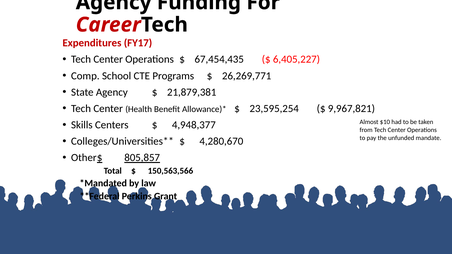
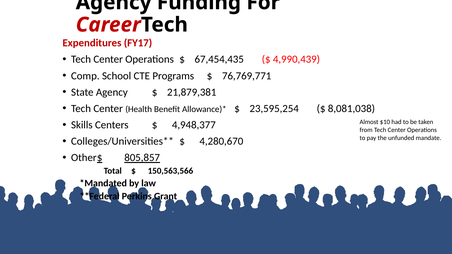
6,405,227: 6,405,227 -> 4,990,439 (296, 59)
26,269,771: 26,269,771 -> 76,769,771 (247, 76)
9,967,821: 9,967,821 -> 8,081,038 (351, 109)
